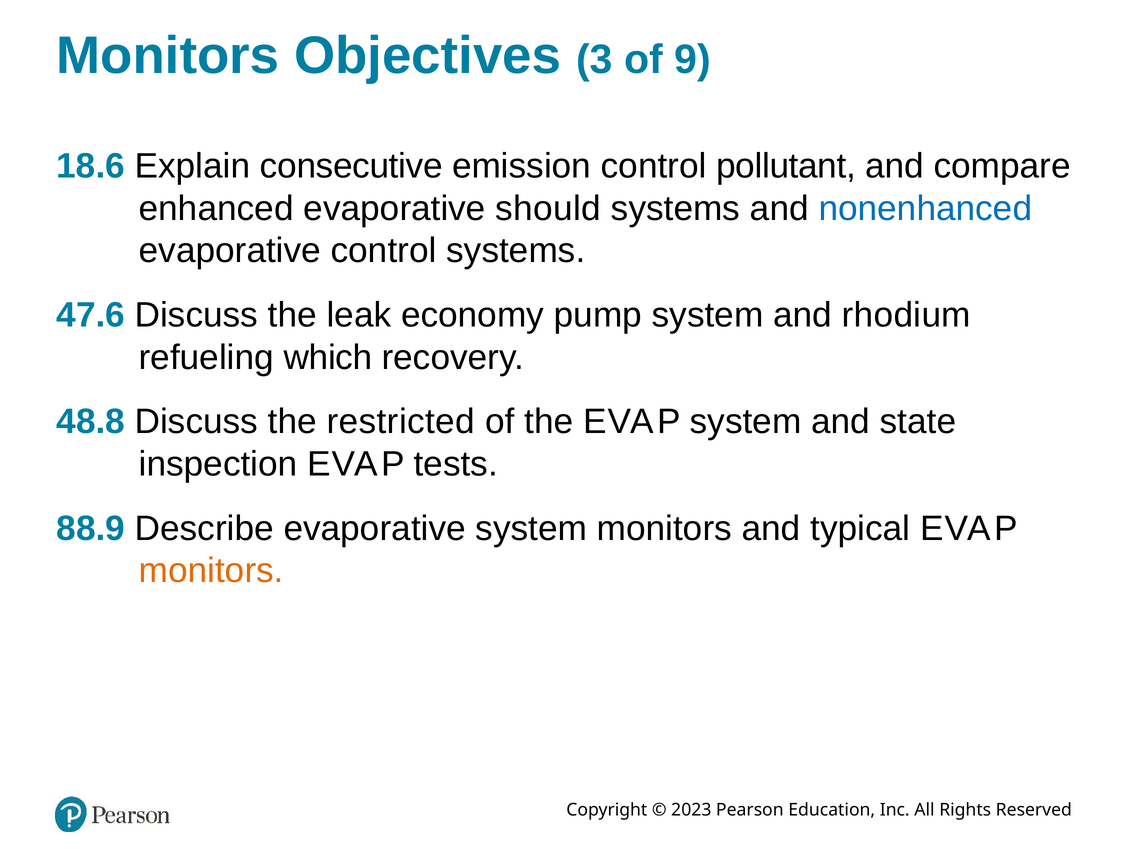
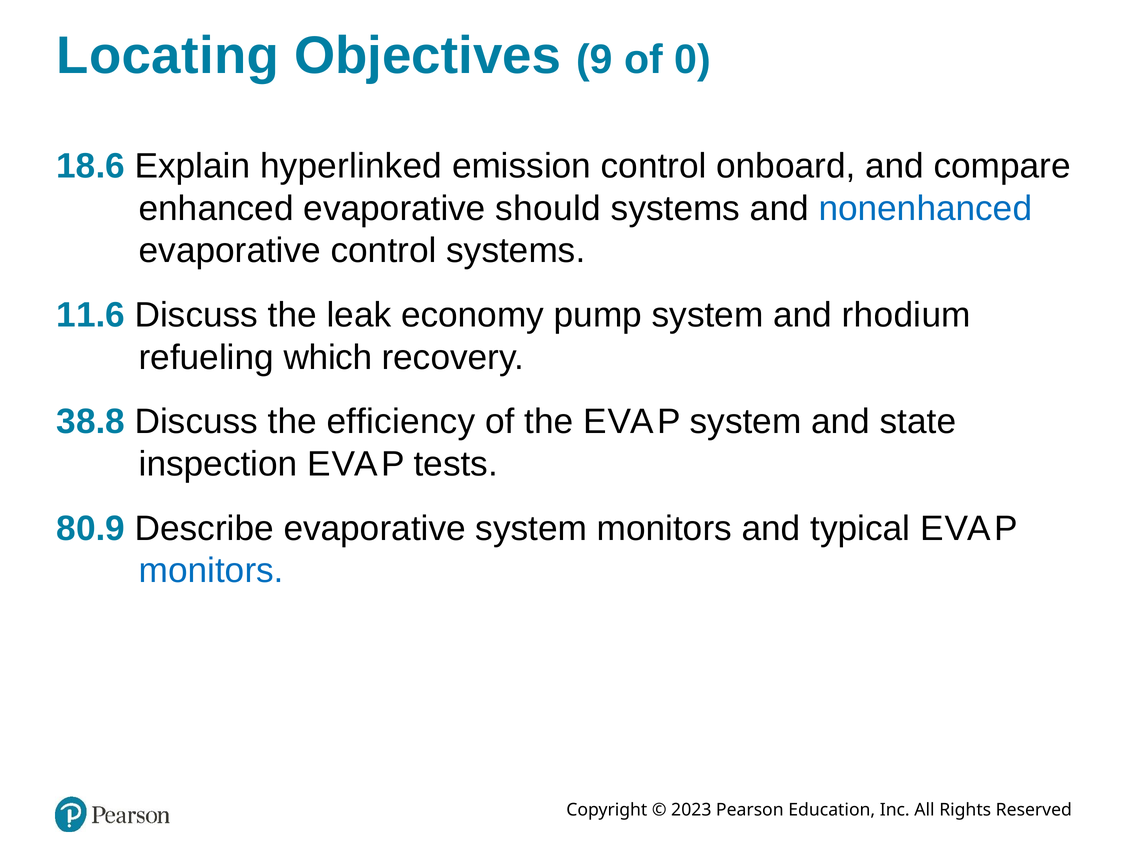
Monitors: Monitors -> Locating (168, 56)
3: 3 -> 9 (595, 59)
9: 9 -> 0 (692, 59)
consecutive: consecutive -> hyperlinked (351, 166)
pollutant: pollutant -> onboard (786, 166)
47.6: 47.6 -> 11.6 (91, 315)
48.8: 48.8 -> 38.8 (91, 422)
restricted: restricted -> efficiency (401, 422)
88.9: 88.9 -> 80.9 (91, 528)
monitors colour: orange -> blue (211, 571)
